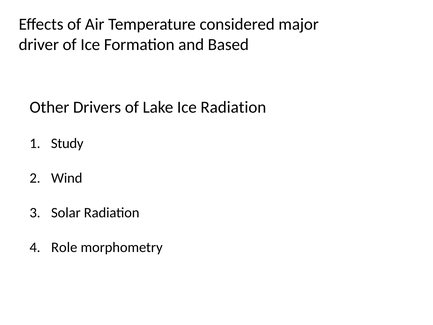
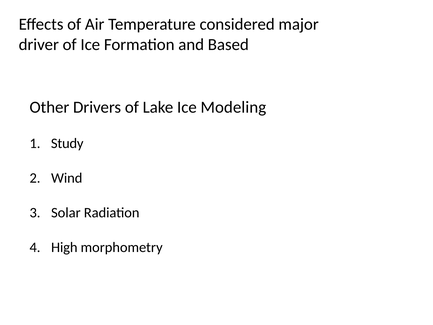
Ice Radiation: Radiation -> Modeling (233, 107)
Role: Role -> High (64, 247)
